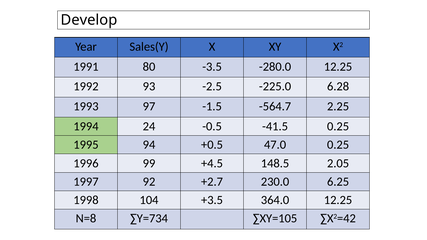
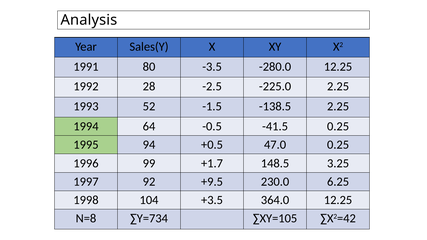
Develop: Develop -> Analysis (89, 20)
93: 93 -> 28 (149, 87)
-225.0 6.28: 6.28 -> 2.25 (338, 87)
97: 97 -> 52 (149, 107)
-564.7: -564.7 -> -138.5 (275, 107)
24: 24 -> 64 (149, 127)
+4.5: +4.5 -> +1.7 (212, 163)
2.05: 2.05 -> 3.25 (338, 163)
+2.7: +2.7 -> +9.5 (212, 182)
